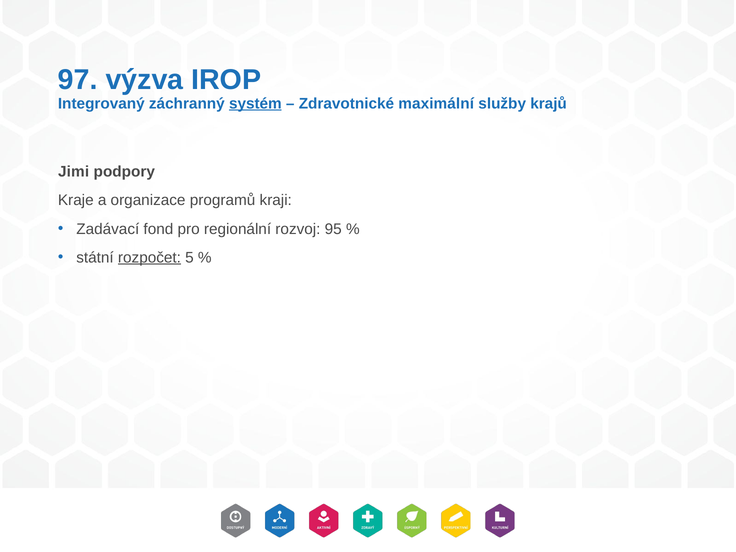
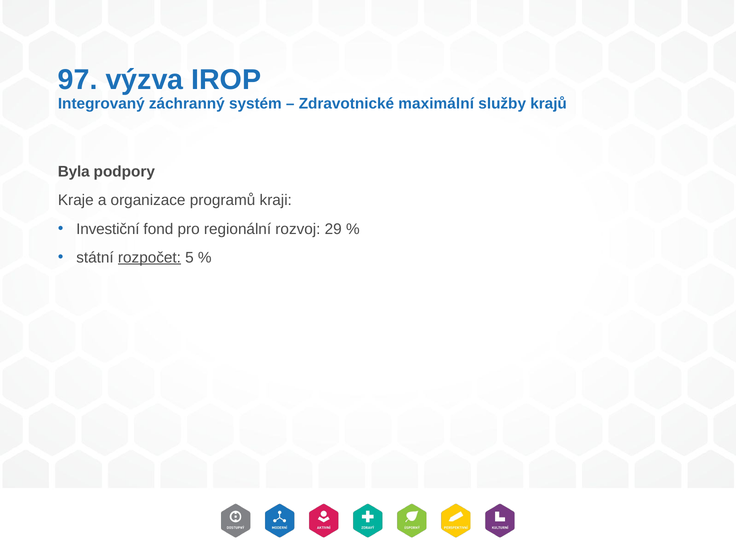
systém underline: present -> none (255, 103)
Jimi: Jimi -> Byla (74, 172)
Zadávací: Zadávací -> Investiční (108, 229)
95: 95 -> 29 (333, 229)
